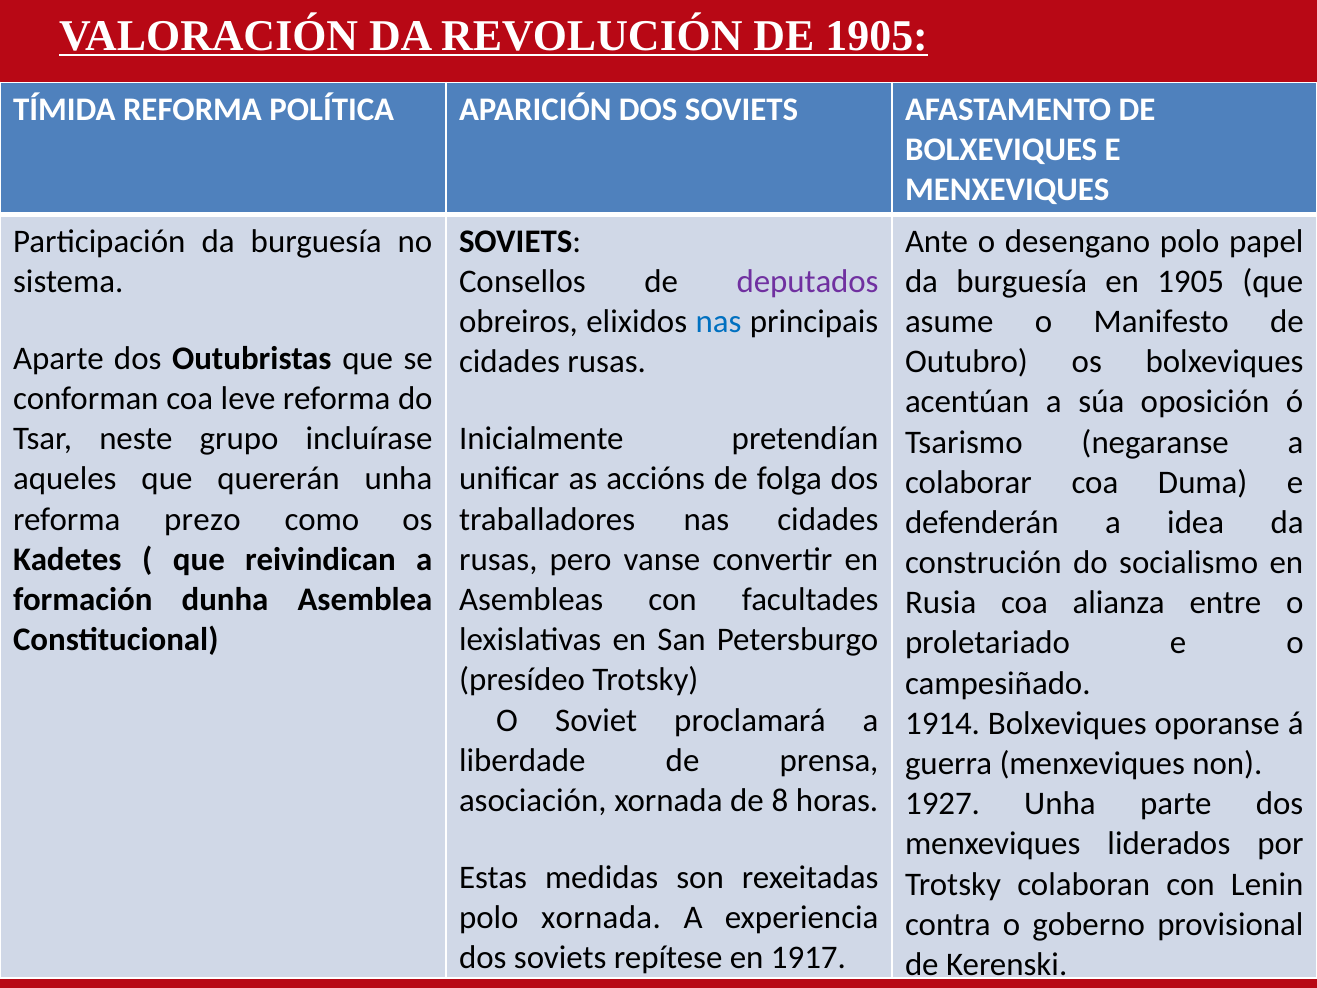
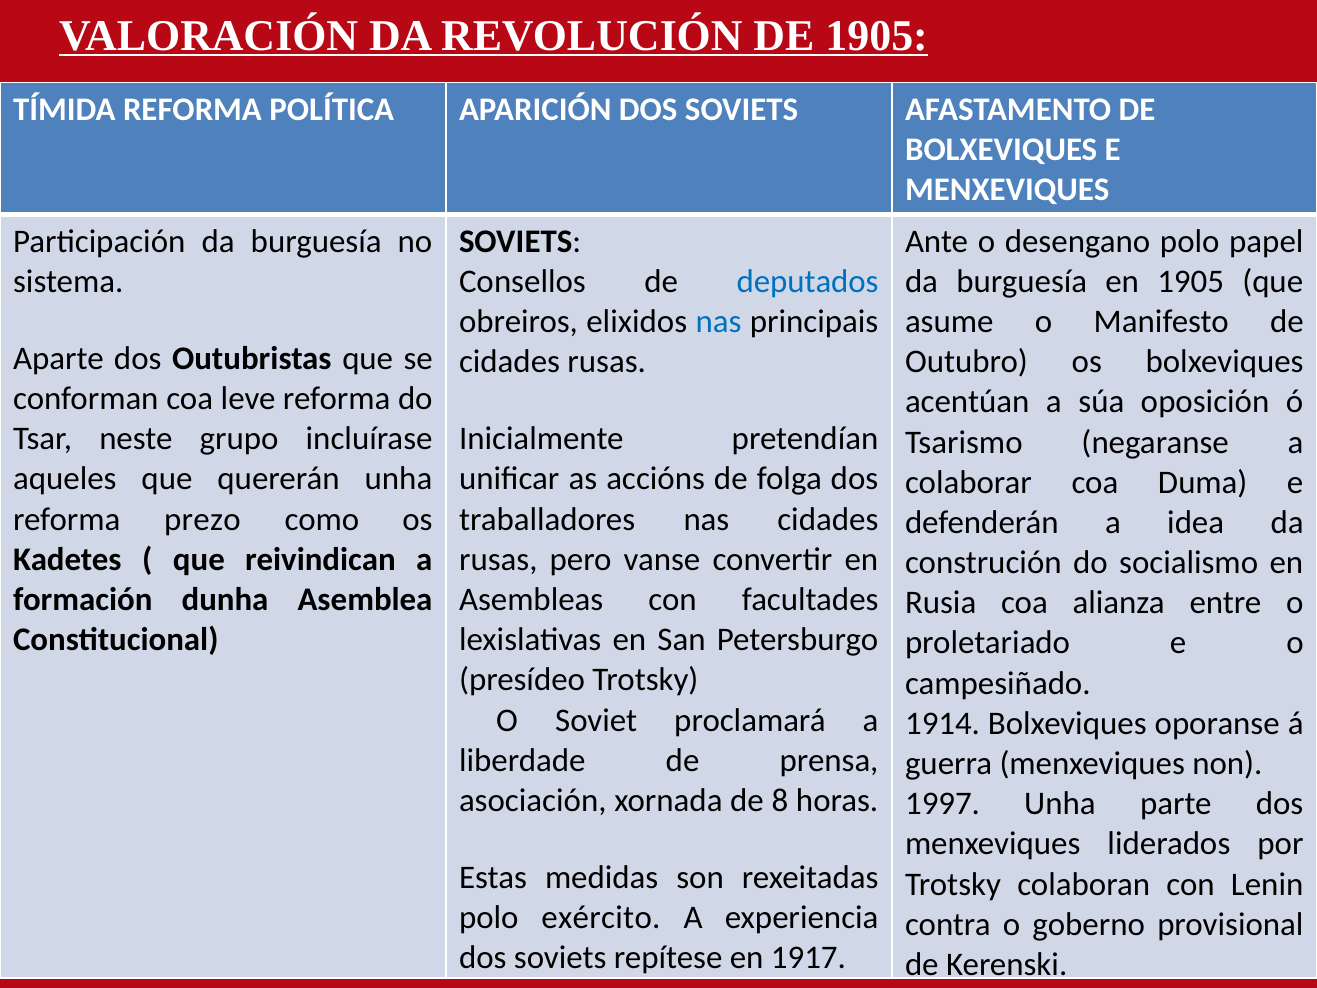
deputados colour: purple -> blue (808, 281)
1927: 1927 -> 1997 (943, 804)
polo xornada: xornada -> exército (601, 918)
